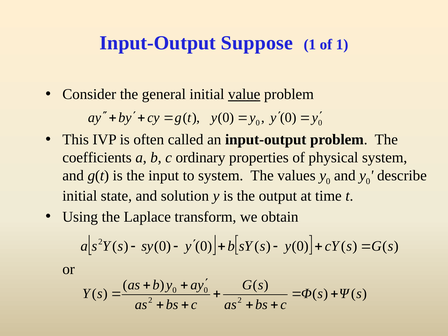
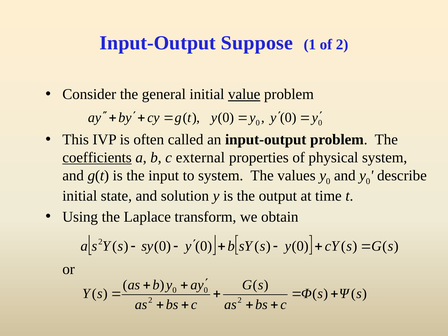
of 1: 1 -> 2 (342, 44)
coefficients underline: none -> present (97, 158)
ordinary: ordinary -> external (200, 158)
